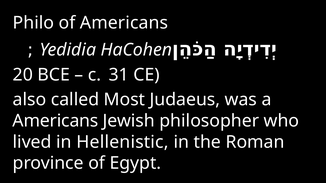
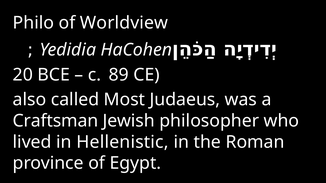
of Americans: Americans -> Worldview (124, 23)
31: 31 -> 89 (119, 75)
Americans: Americans -> Craftsman (55, 121)
